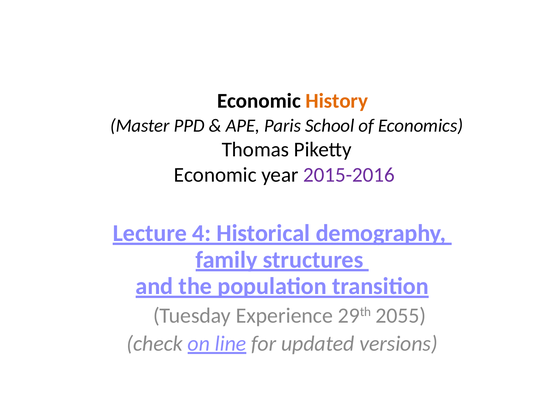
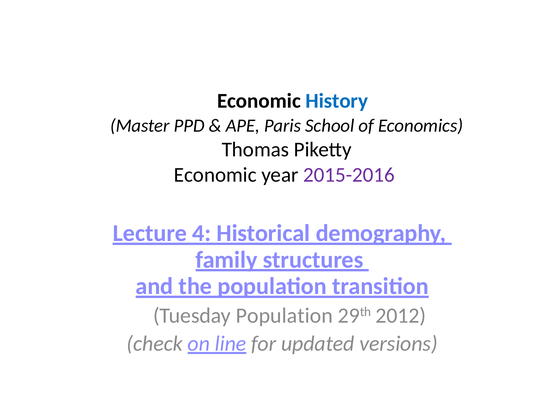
History colour: orange -> blue (337, 101)
Tuesday Experience: Experience -> Population (284, 316)
2055: 2055 -> 2012 (401, 316)
